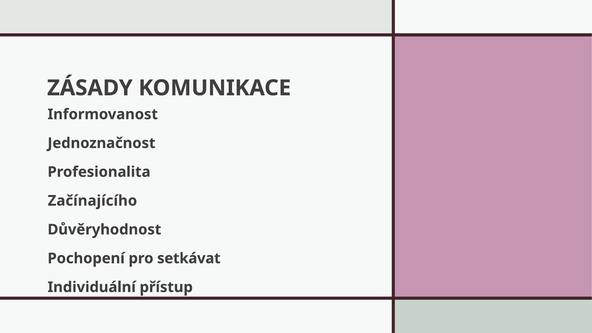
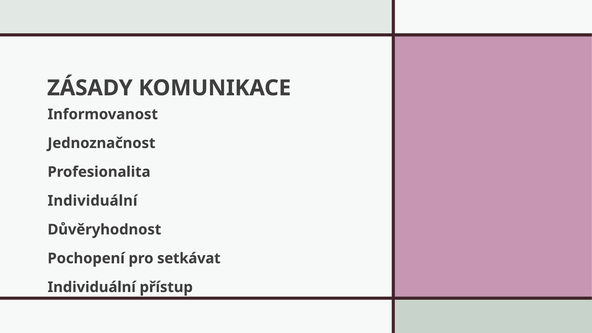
Začínajícího: Začínajícího -> Individuální (92, 201)
